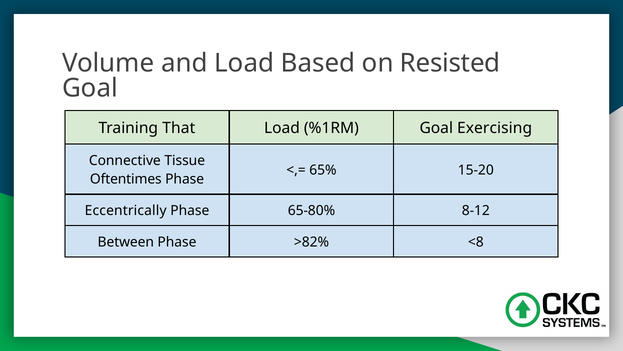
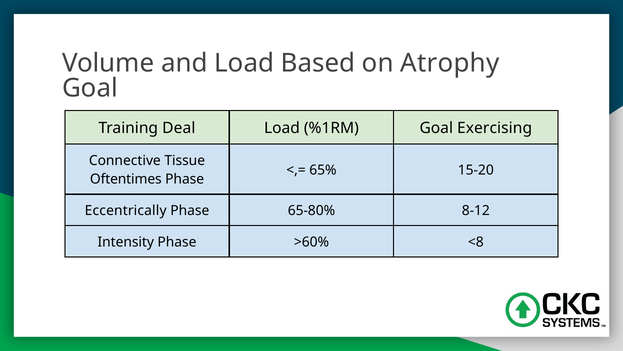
Resisted: Resisted -> Atrophy (450, 63)
That: That -> Deal (179, 128)
Between: Between -> Intensity (126, 242)
>82%: >82% -> >60% (312, 242)
